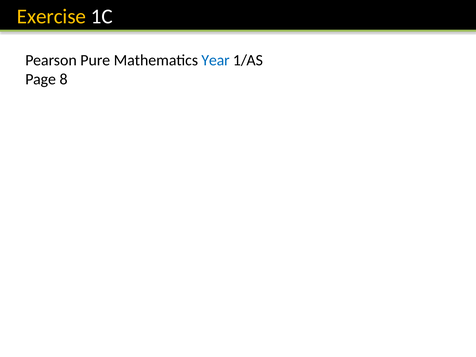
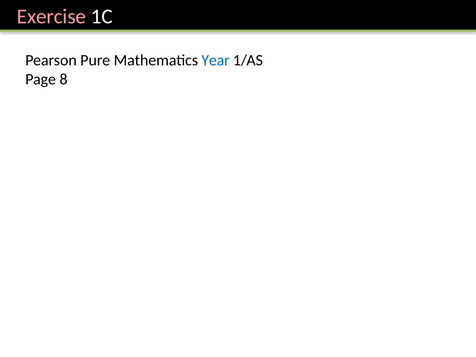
Exercise colour: yellow -> pink (51, 17)
